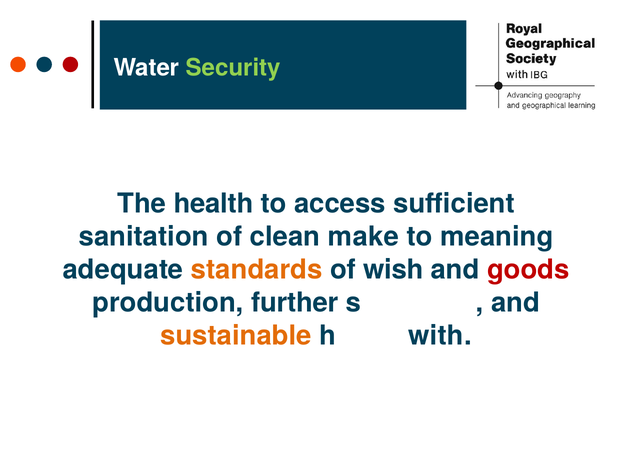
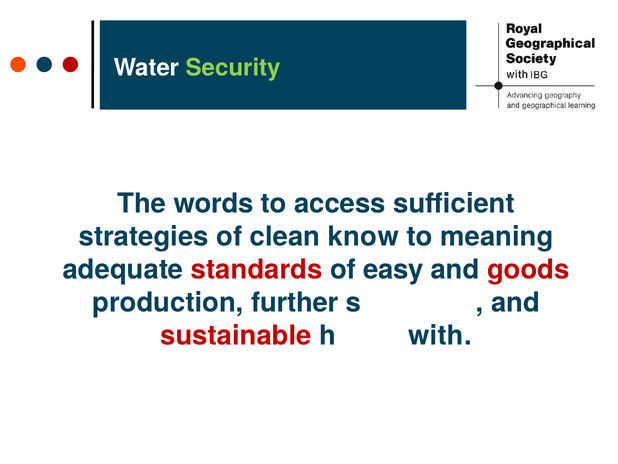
The health: health -> words (214, 203)
sanitation: sanitation -> strategies (144, 236)
make: make -> know (363, 236)
standards colour: orange -> red (257, 269)
wish: wish -> easy (393, 269)
sustainable colour: orange -> red (236, 335)
